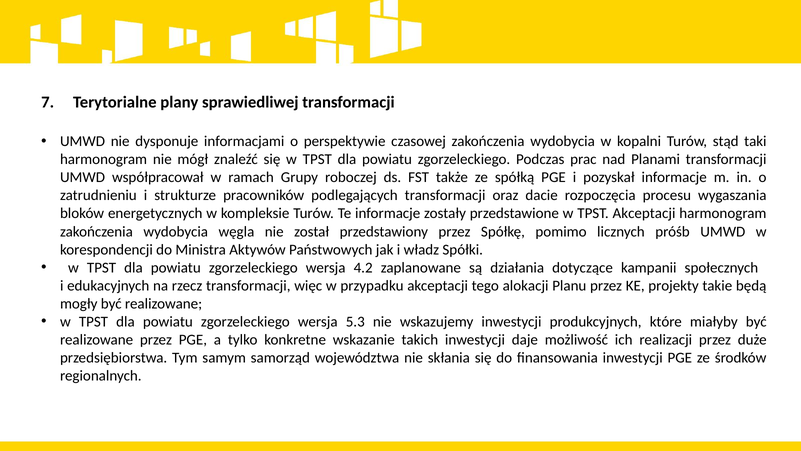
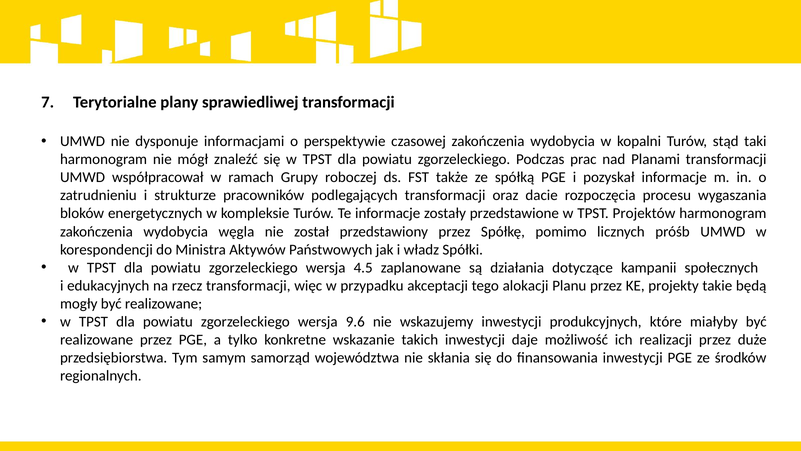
TPST Akceptacji: Akceptacji -> Projektów (644, 213)
4.2: 4.2 -> 4.5 (363, 267)
5.3: 5.3 -> 9.6 (355, 321)
